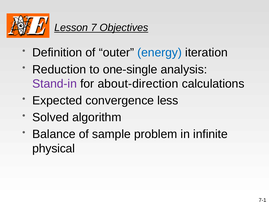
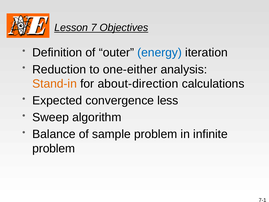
one-single: one-single -> one-either (130, 69)
Stand-in colour: purple -> orange (55, 84)
Solved: Solved -> Sweep (51, 117)
physical: physical -> problem (54, 148)
